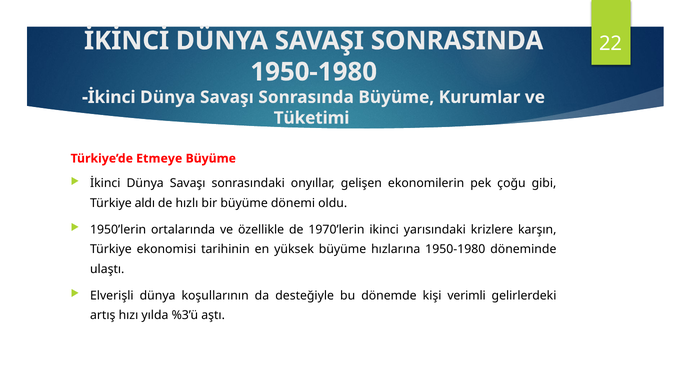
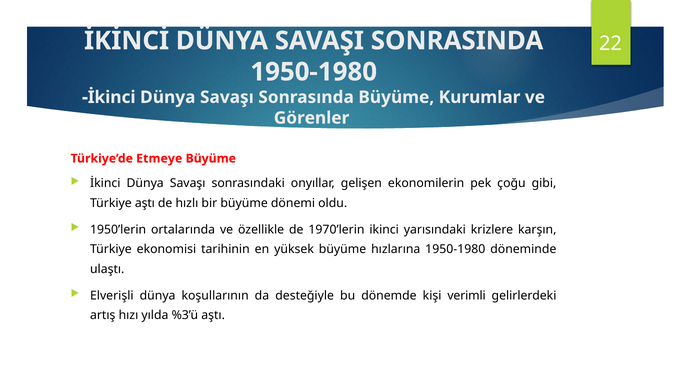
Tüketimi: Tüketimi -> Görenler (312, 118)
Türkiye aldı: aldı -> aştı (145, 203)
